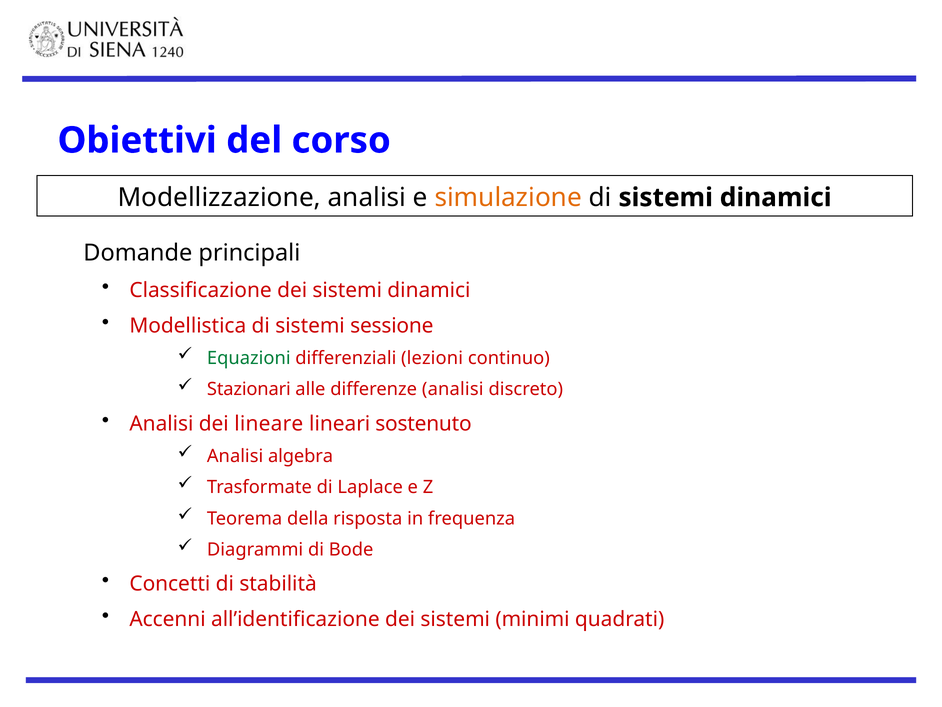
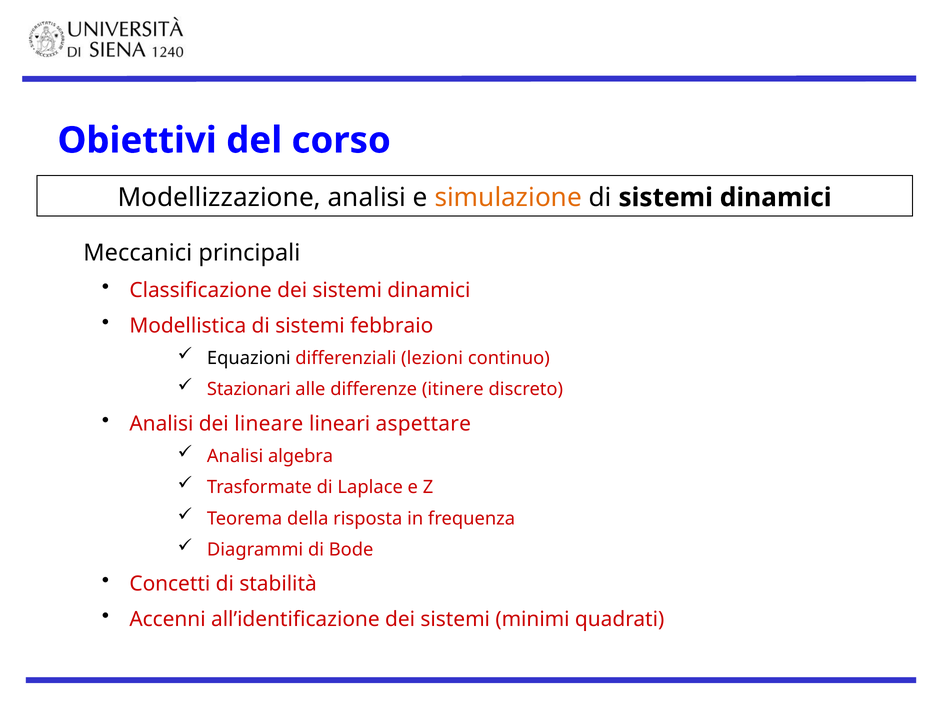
Domande: Domande -> Meccanici (138, 253)
sessione: sessione -> febbraio (392, 325)
Equazioni colour: green -> black (249, 358)
differenze analisi: analisi -> itinere (453, 389)
sostenuto: sostenuto -> aspettare (423, 423)
